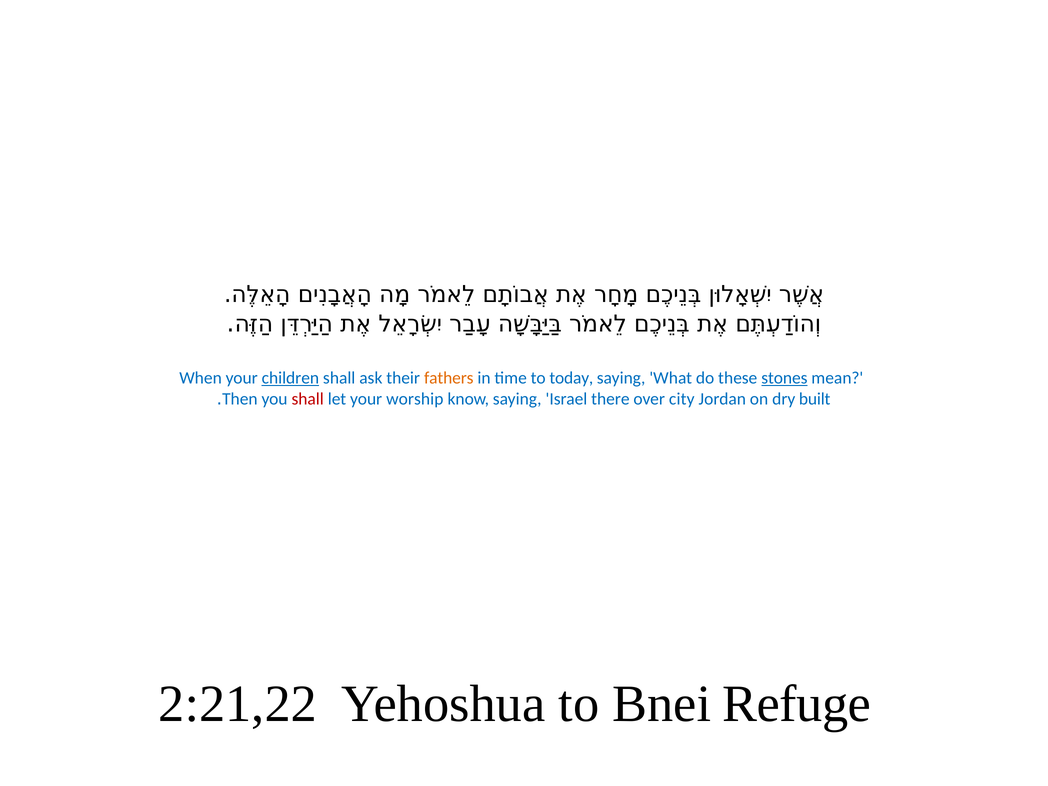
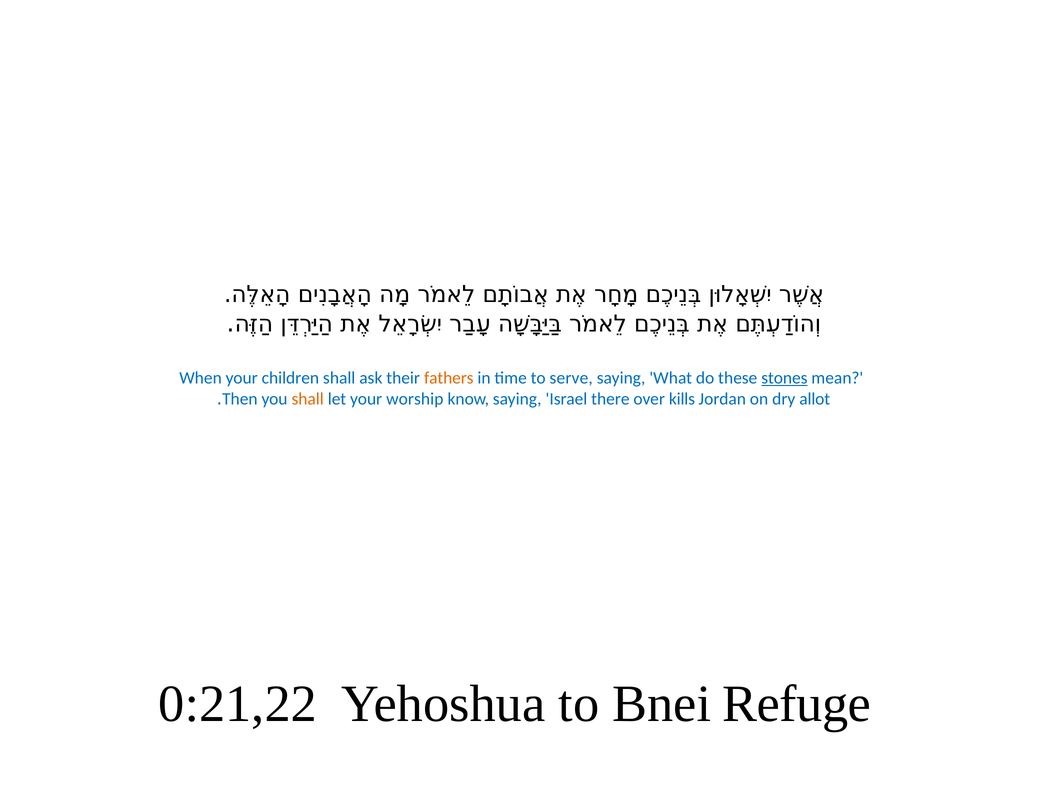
children underline: present -> none (290, 378)
today: today -> serve (571, 378)
shall colour: red -> orange (308, 399)
city: city -> kills (682, 399)
built: built -> allot (815, 399)
2:21,22: 2:21,22 -> 0:21,22 (238, 704)
